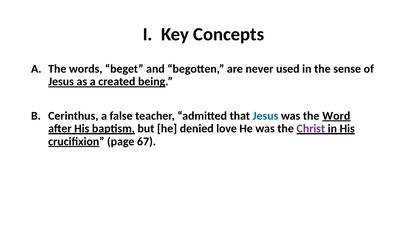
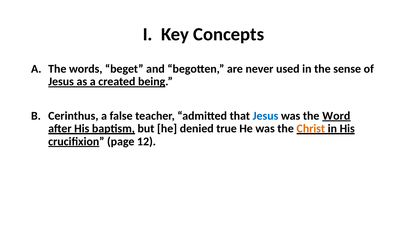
love: love -> true (227, 129)
Christ colour: purple -> orange (311, 129)
67: 67 -> 12 (147, 141)
